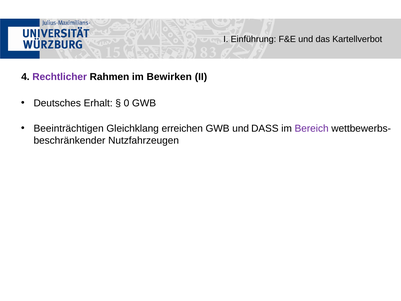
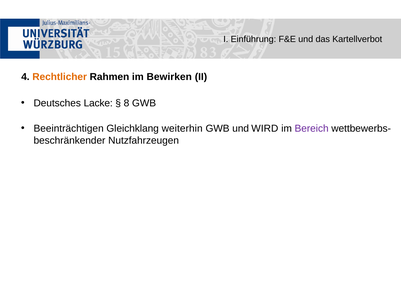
Rechtlicher colour: purple -> orange (60, 77)
Erhalt: Erhalt -> Lacke (98, 103)
0: 0 -> 8 (127, 103)
erreichen: erreichen -> weiterhin (182, 128)
DASS: DASS -> WIRD (265, 128)
